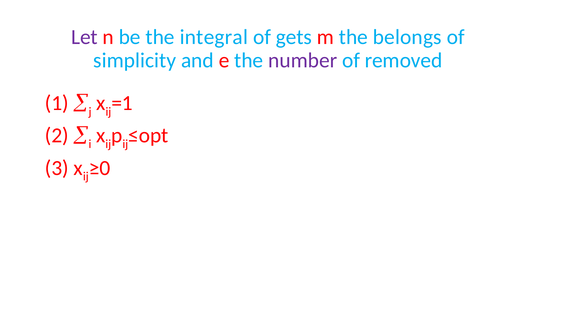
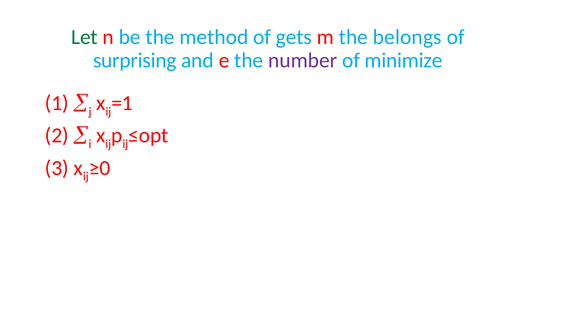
Let colour: purple -> green (84, 37)
integral: integral -> method (214, 37)
simplicity: simplicity -> surprising (135, 60)
removed: removed -> minimize (404, 60)
